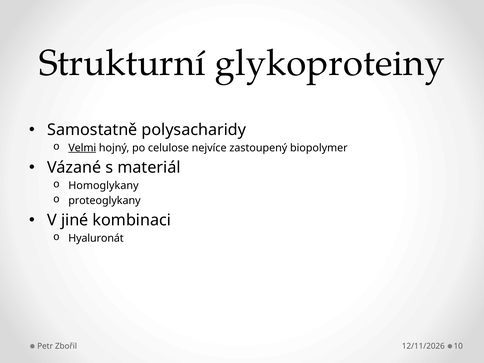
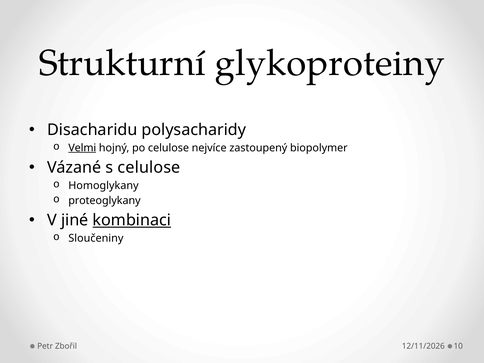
Samostatně: Samostatně -> Disacharidu (92, 130)
s materiál: materiál -> celulose (149, 168)
kombinaci underline: none -> present (132, 220)
Hyaluronát: Hyaluronát -> Sloučeniny (96, 238)
